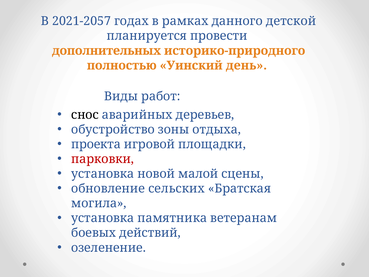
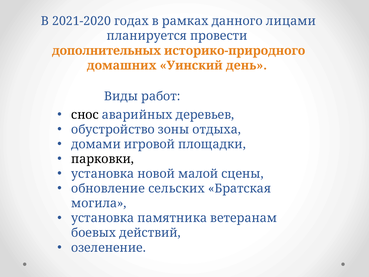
2021-2057: 2021-2057 -> 2021-2020 (82, 21)
детской: детской -> лицами (291, 21)
полностью: полностью -> домашних (122, 65)
проекта: проекта -> домами (96, 144)
парковки colour: red -> black (103, 159)
